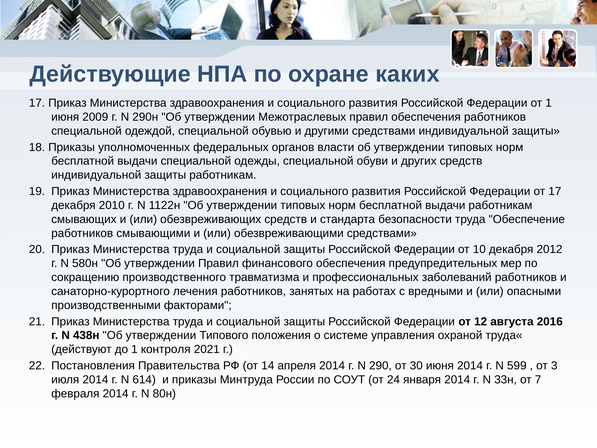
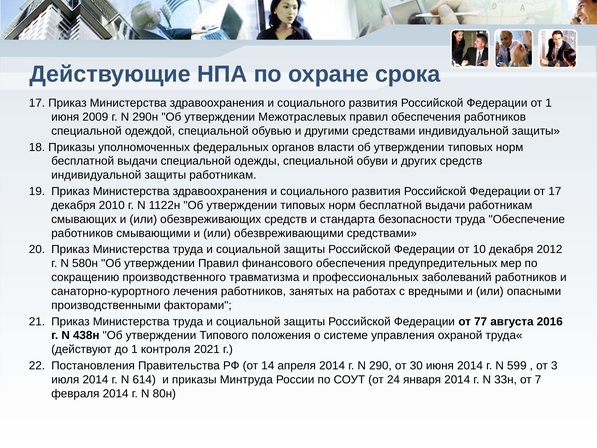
каких: каких -> срока (408, 74)
12: 12 -> 77 (481, 321)
